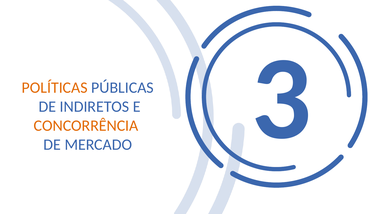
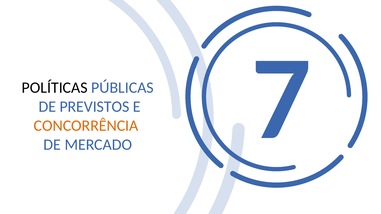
POLÍTICAS colour: orange -> black (55, 88)
INDIRETOS: INDIRETOS -> PREVISTOS (94, 107)
3: 3 -> 7 (281, 99)
